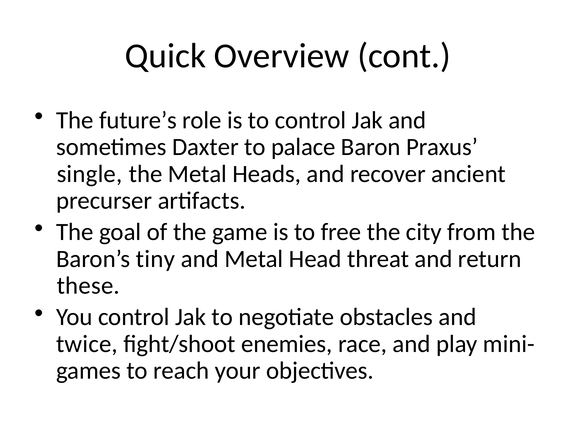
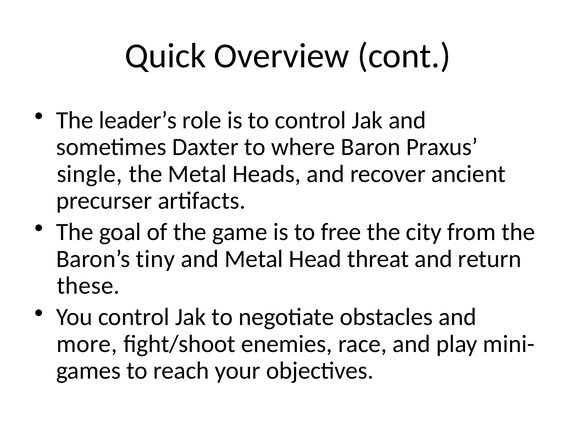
future’s: future’s -> leader’s (138, 120)
palace: palace -> where (303, 147)
twice: twice -> more (87, 344)
